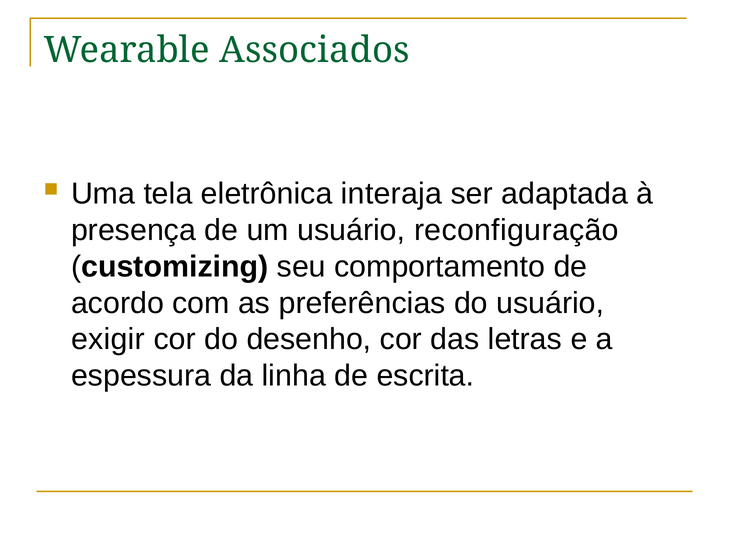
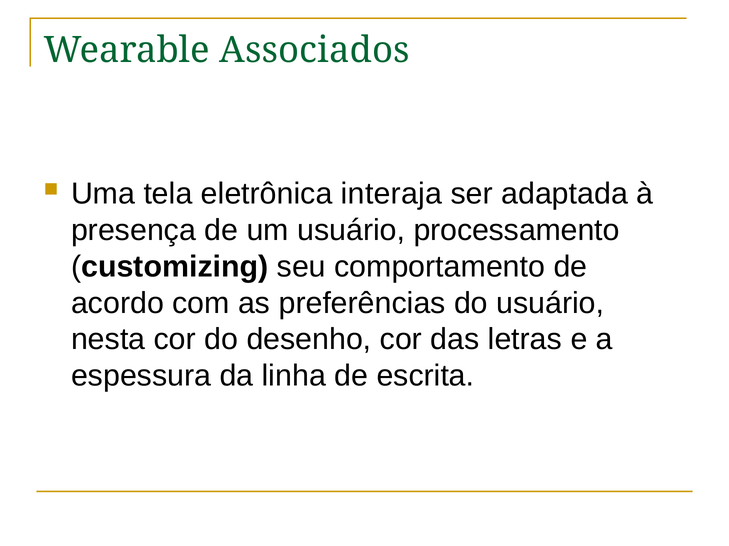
reconfiguração: reconfiguração -> processamento (517, 231)
exigir: exigir -> nesta (108, 340)
